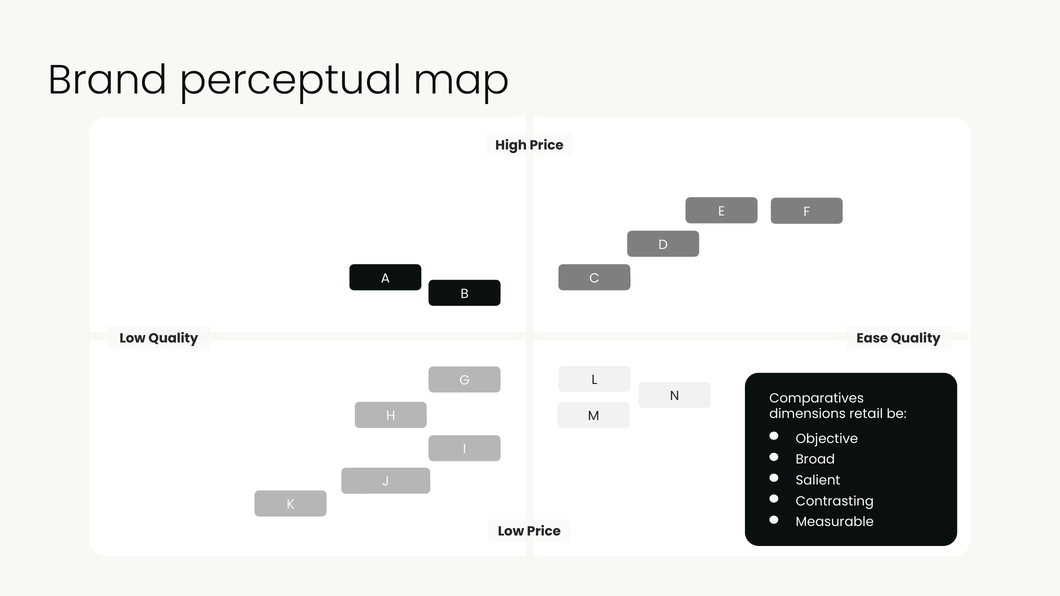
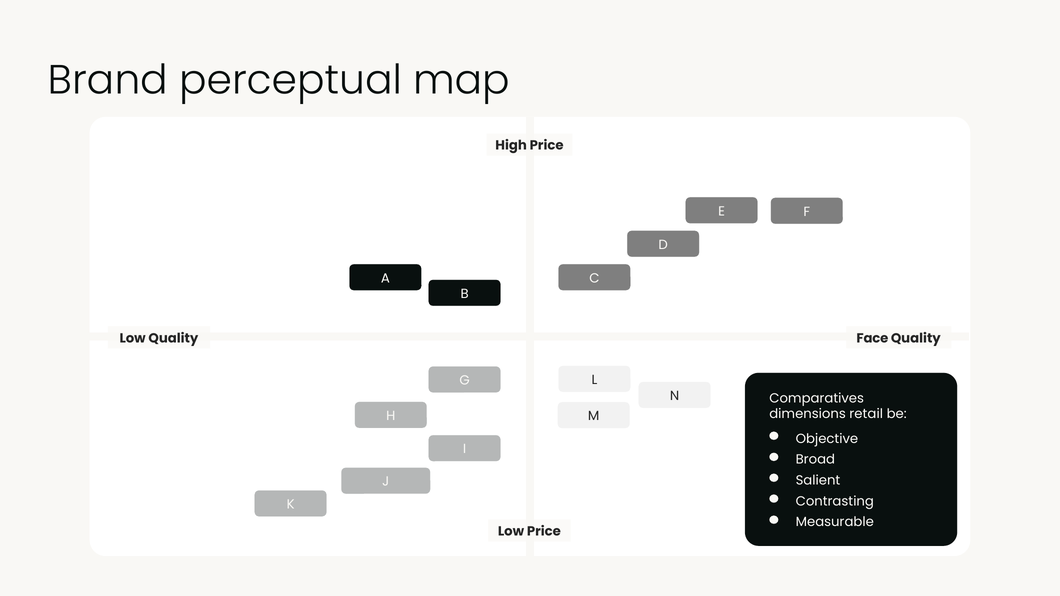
Ease: Ease -> Face (872, 338)
